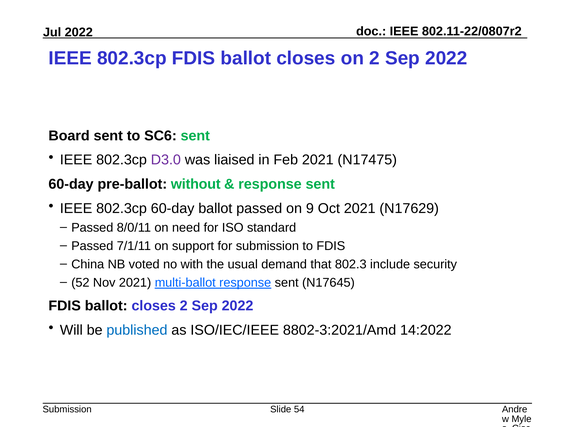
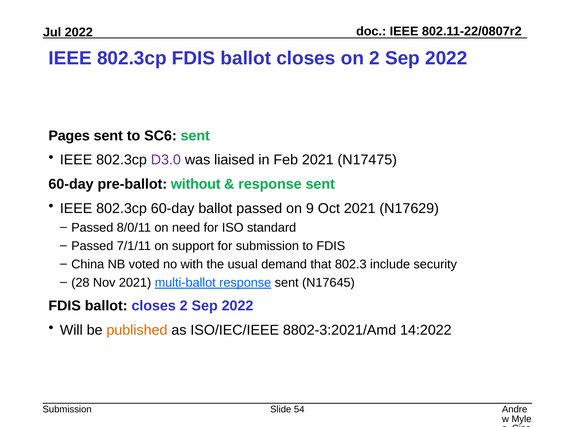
Board: Board -> Pages (69, 136)
52: 52 -> 28 (80, 283)
published colour: blue -> orange (137, 331)
